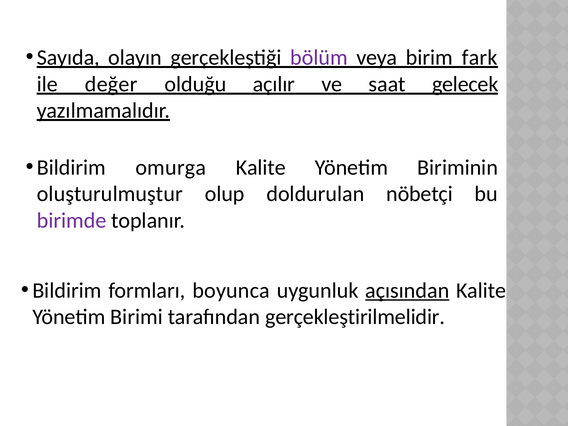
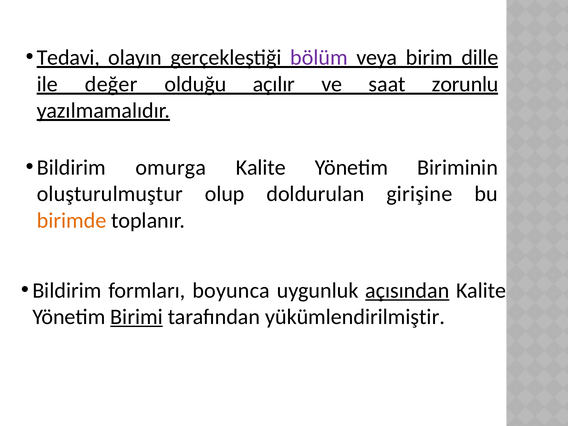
Sayıda: Sayıda -> Tedavi (68, 58)
fark: fark -> dille (480, 58)
gelecek: gelecek -> zorunlu (465, 84)
nöbetçi: nöbetçi -> girişine (419, 194)
birimde colour: purple -> orange (72, 220)
Birimi underline: none -> present (137, 317)
gerçekleştirilmelidir: gerçekleştirilmelidir -> yükümlendirilmiştir (355, 317)
